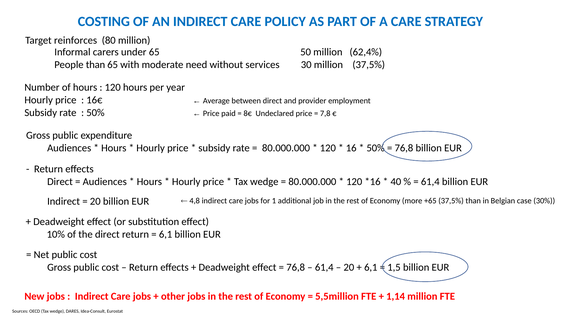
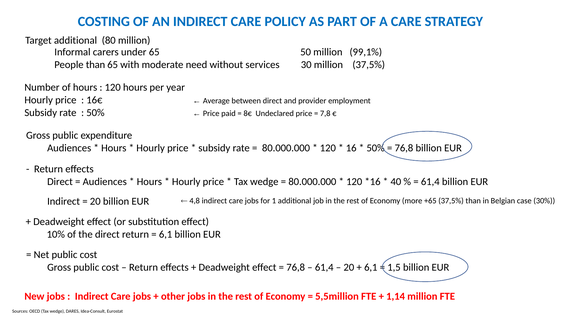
Target reinforces: reinforces -> additional (76, 40)
62,4%: 62,4% -> 99,1% (366, 52)
